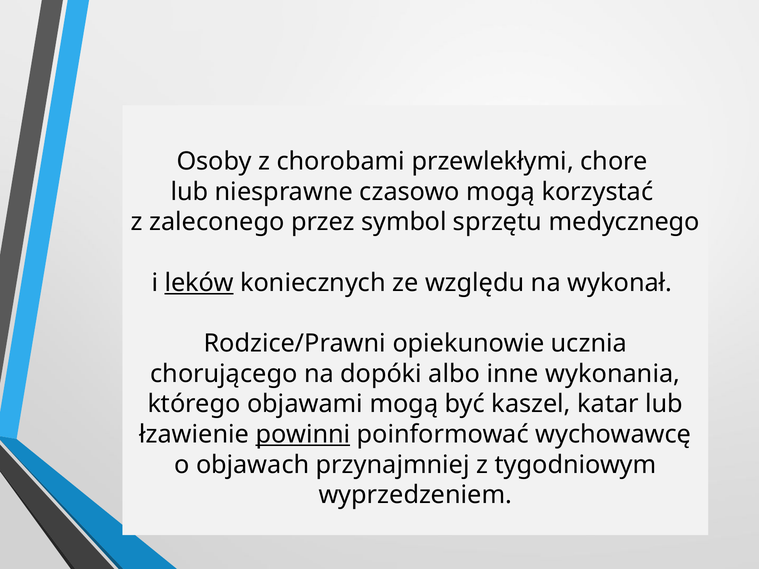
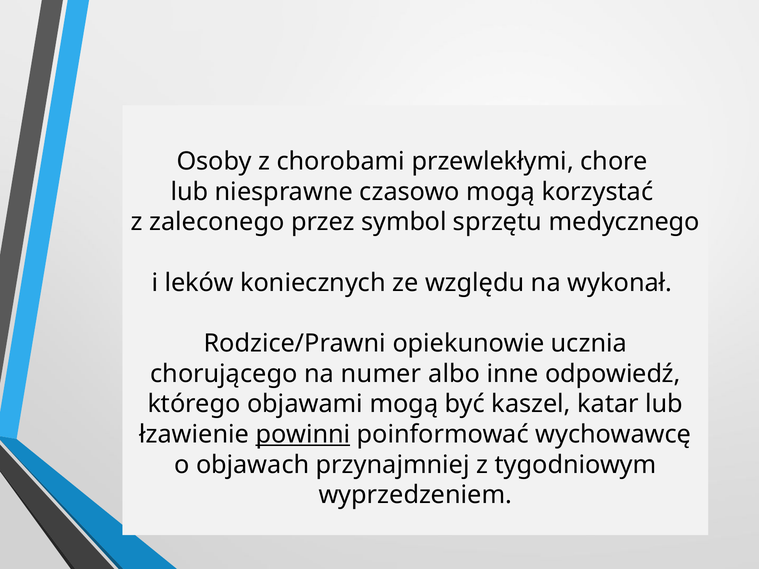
leków underline: present -> none (199, 283)
dopóki: dopóki -> numer (381, 374)
wykonania: wykonania -> odpowiedź (613, 374)
